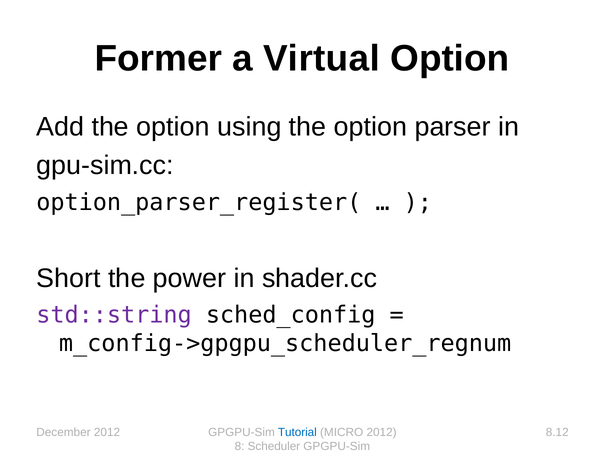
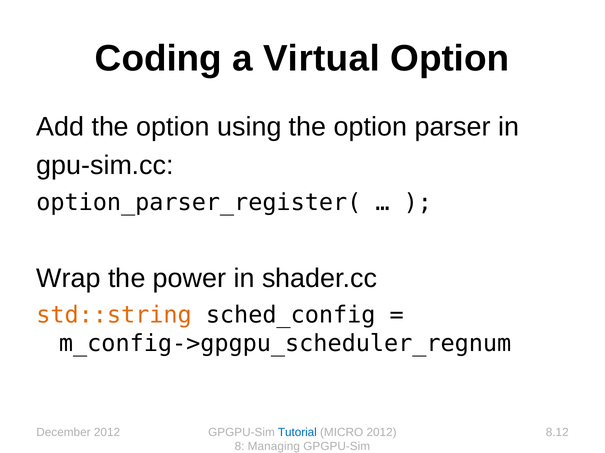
Former: Former -> Coding (158, 59)
Short: Short -> Wrap (68, 279)
std::string colour: purple -> orange (114, 316)
Scheduler: Scheduler -> Managing (274, 447)
